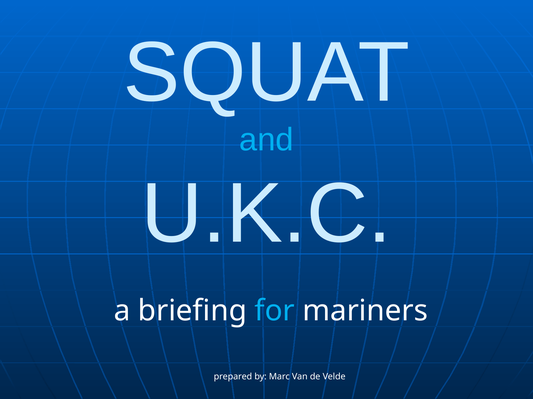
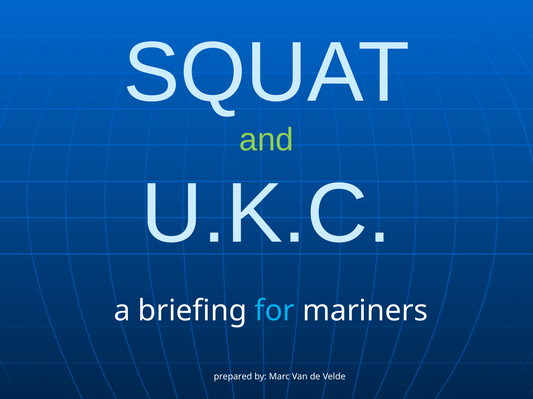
and colour: light blue -> light green (266, 140)
